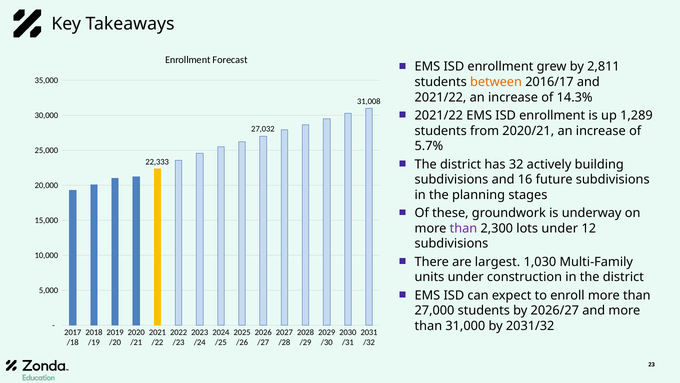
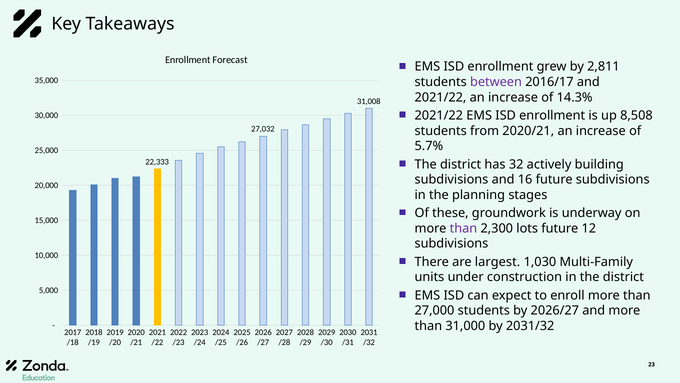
between colour: orange -> purple (496, 82)
1,289: 1,289 -> 8,508 (636, 115)
lots under: under -> future (560, 228)
